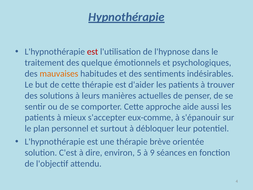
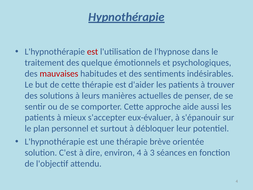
mauvaises colour: orange -> red (59, 74)
eux-comme: eux-comme -> eux-évaluer (150, 117)
environ 5: 5 -> 4 (139, 153)
9: 9 -> 3 (152, 153)
